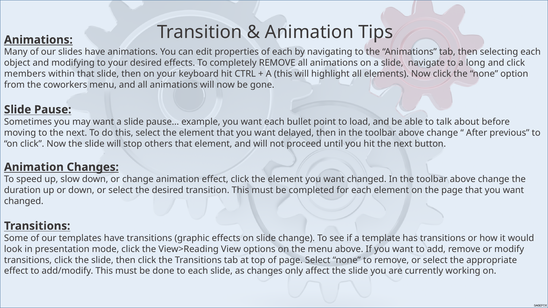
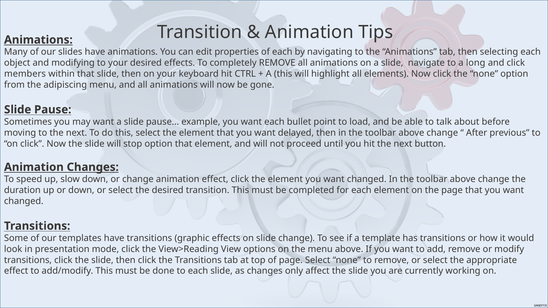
coworkers: coworkers -> adipiscing (65, 85)
stop others: others -> option (159, 144)
